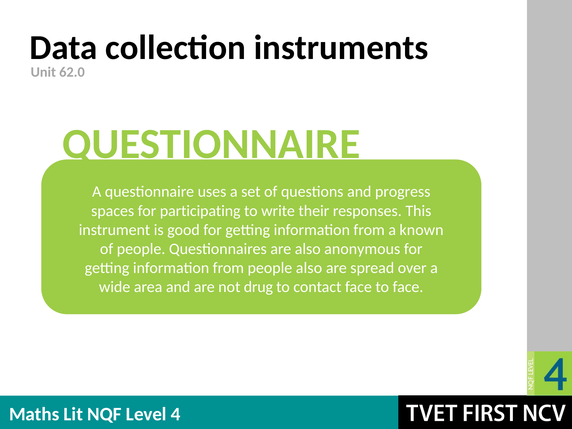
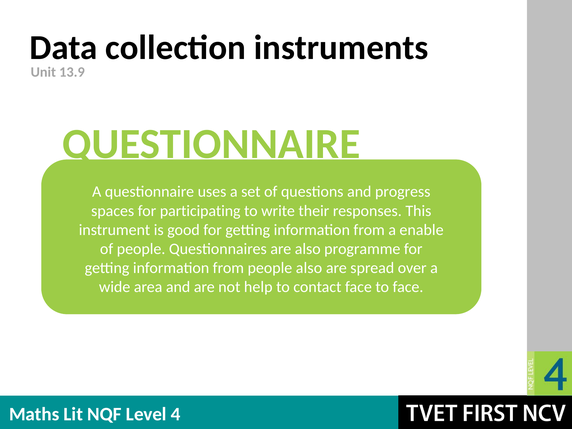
62.0: 62.0 -> 13.9 (72, 72)
known: known -> enable (422, 230)
anonymous: anonymous -> programme (362, 249)
drug: drug -> help (258, 287)
